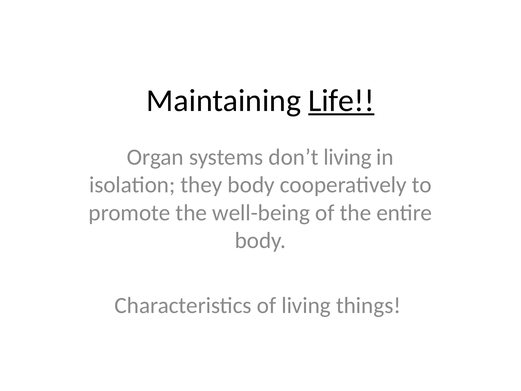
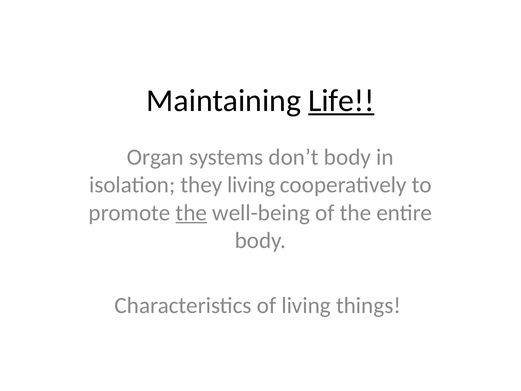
don’t living: living -> body (347, 157)
they body: body -> living (251, 185)
the underline: none -> present (191, 213)
